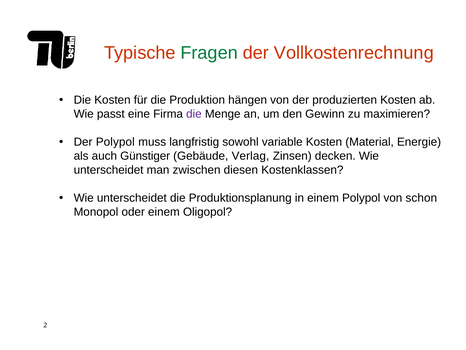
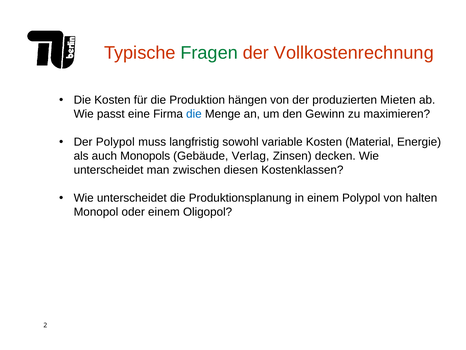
produzierten Kosten: Kosten -> Mieten (398, 100)
die colour: purple -> blue (194, 114)
Günstiger: Günstiger -> Monopols (145, 156)
schon: schon -> halten (421, 198)
